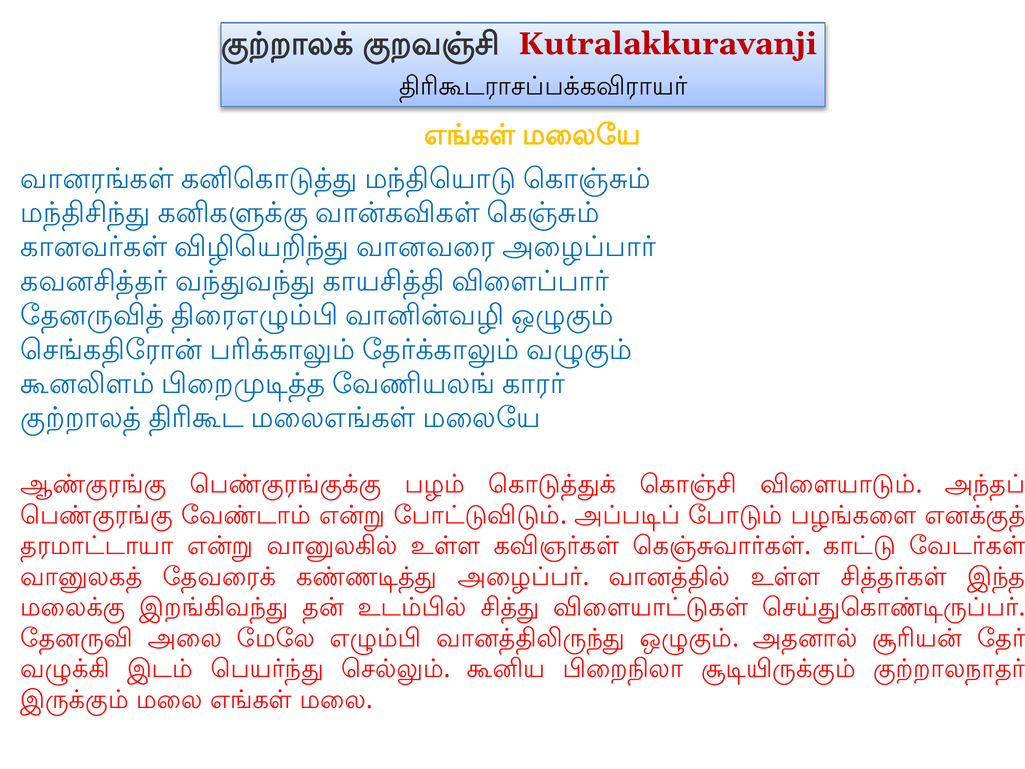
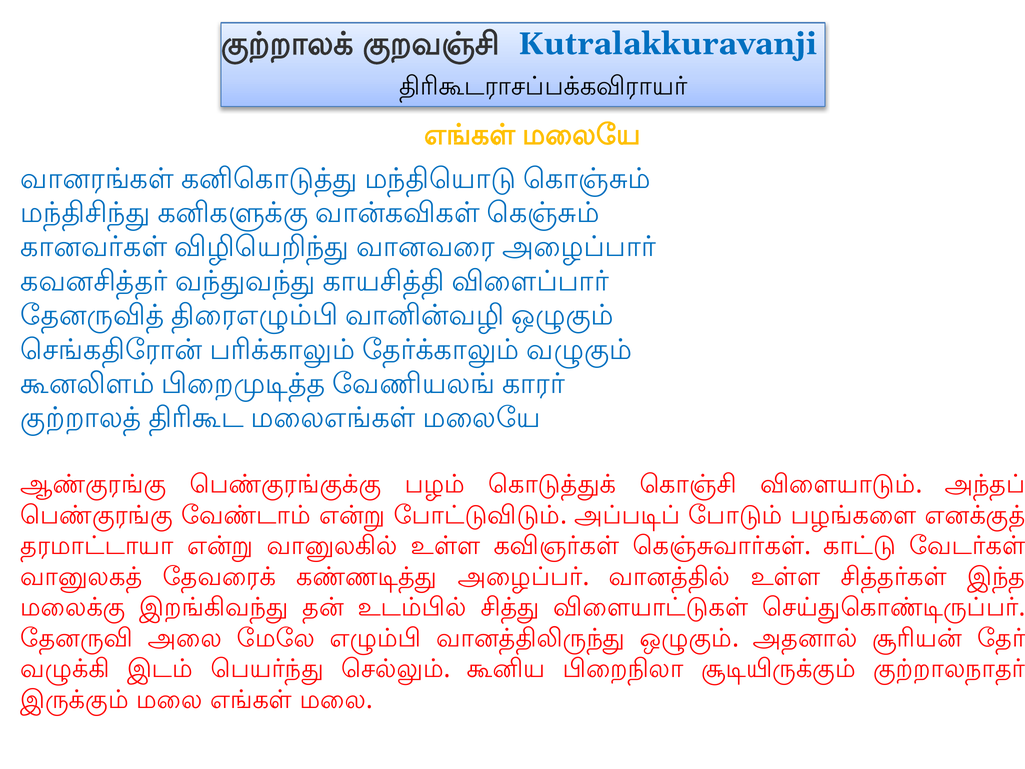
Kutralakkuravanji colour: red -> blue (668, 44)
